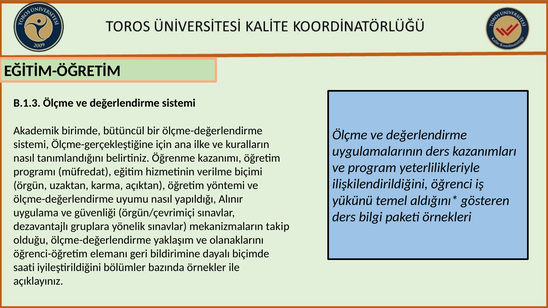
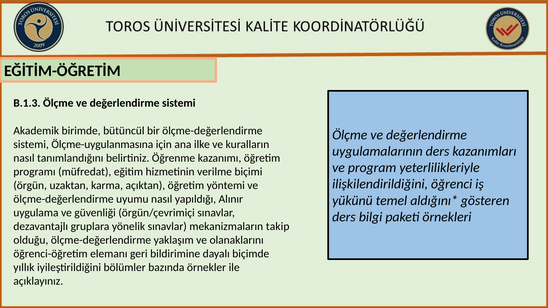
Ölçme-gerçekleştiğine: Ölçme-gerçekleştiğine -> Ölçme-uygulanmasına (102, 144)
saati: saati -> yıllık (24, 268)
